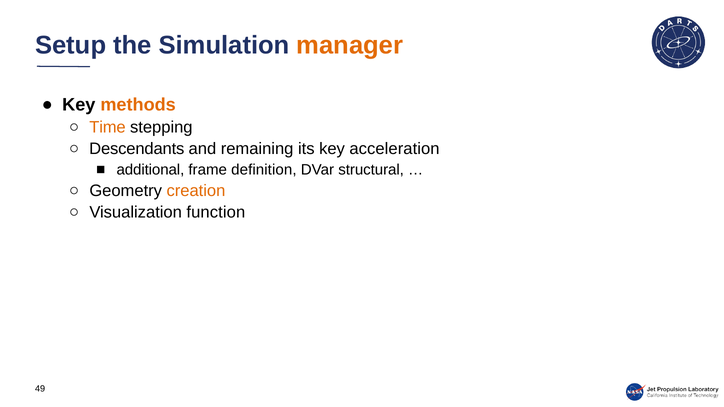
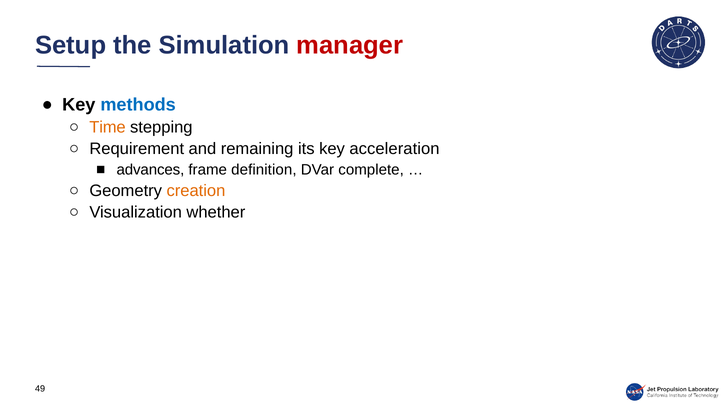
manager colour: orange -> red (350, 45)
methods colour: orange -> blue (138, 105)
Descendants: Descendants -> Requirement (137, 149)
additional: additional -> advances (150, 170)
structural: structural -> complete (371, 170)
function: function -> whether (216, 212)
